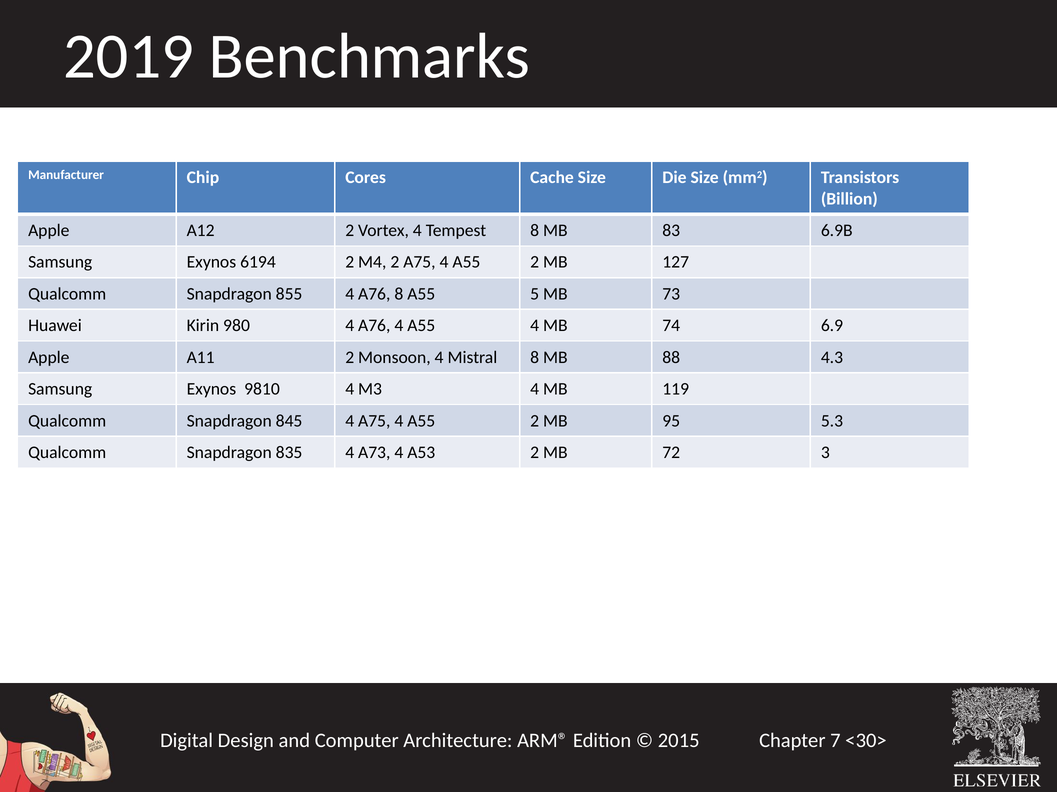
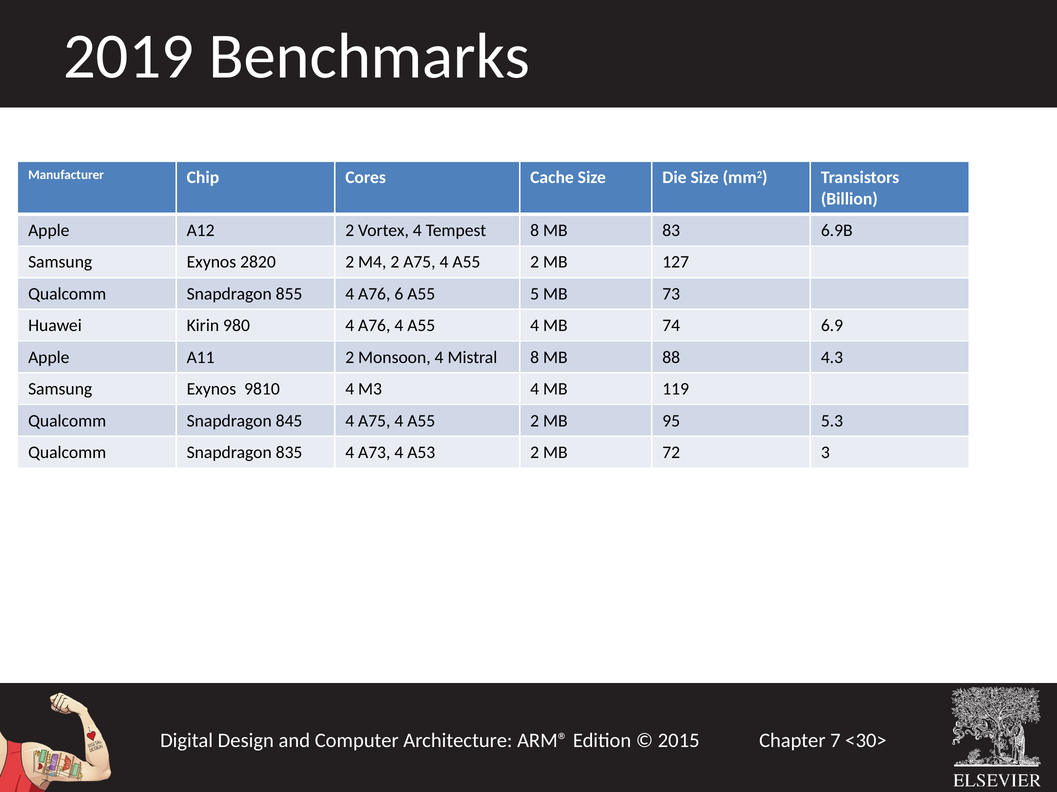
6194: 6194 -> 2820 (258, 262)
A76 8: 8 -> 6 (399, 294)
